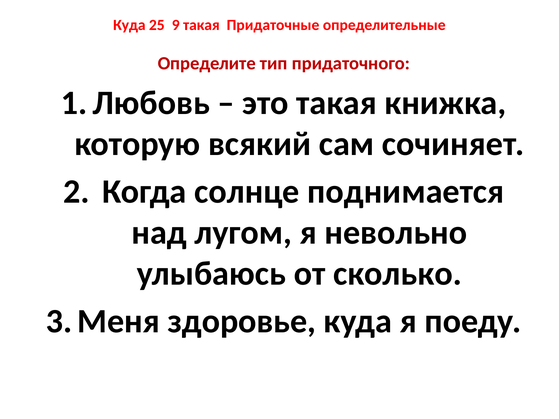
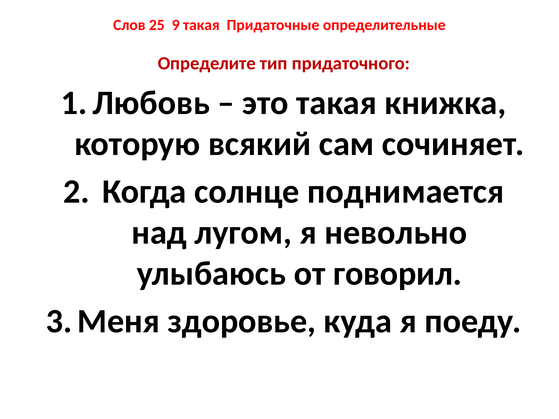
Куда: Куда -> Слов (129, 25)
сколько: сколько -> говорил (398, 274)
